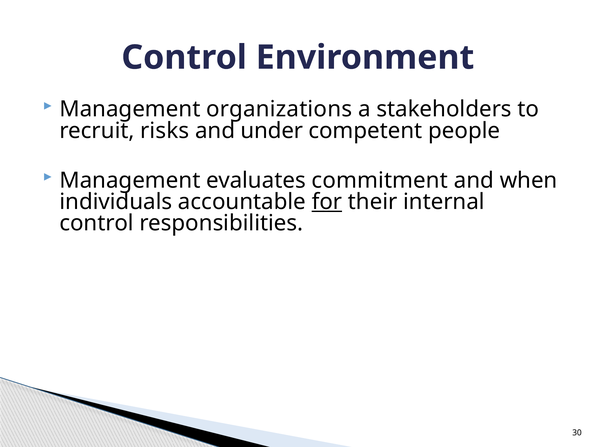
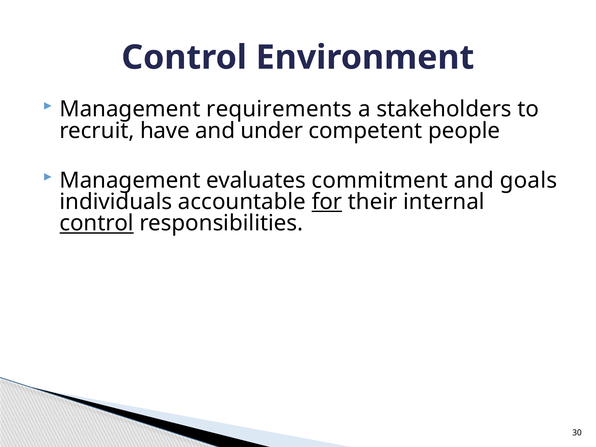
organizations: organizations -> requirements (279, 109)
risks: risks -> have (165, 131)
when: when -> goals (528, 180)
control underline: none -> present (97, 223)
